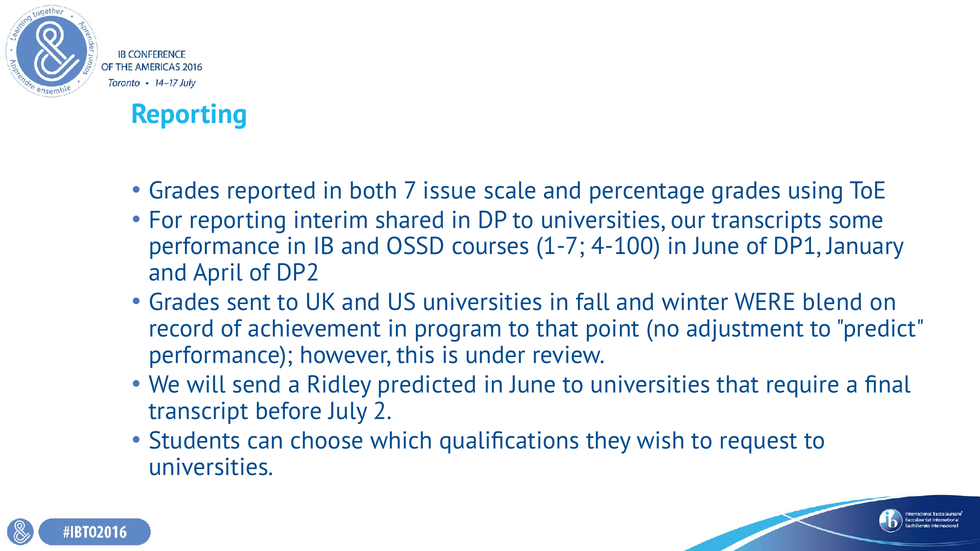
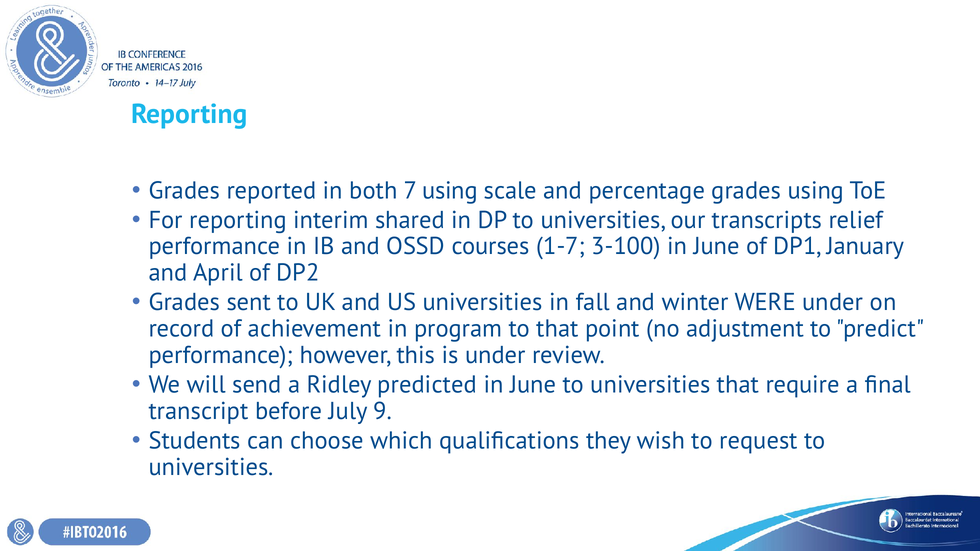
7 issue: issue -> using (450, 191)
some: some -> relief (856, 220)
4-100: 4-100 -> 3-100 (626, 246)
WERE blend: blend -> under (833, 302)
2: 2 -> 9 (383, 411)
